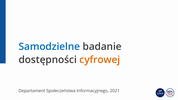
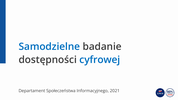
cyfrowej colour: orange -> blue (100, 60)
